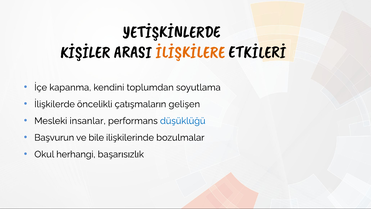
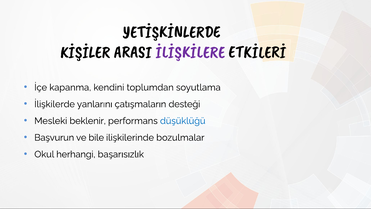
İLİŞKİLERE colour: orange -> purple (190, 52)
öncelikli: öncelikli -> yanlarını (95, 104)
gelişen: gelişen -> desteği (184, 104)
insanlar: insanlar -> beklenir (88, 121)
